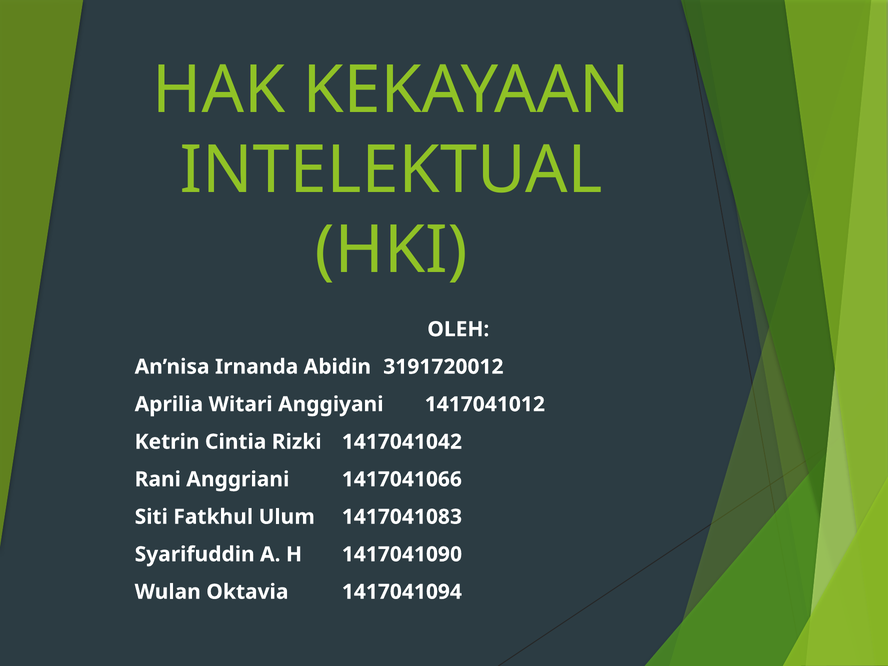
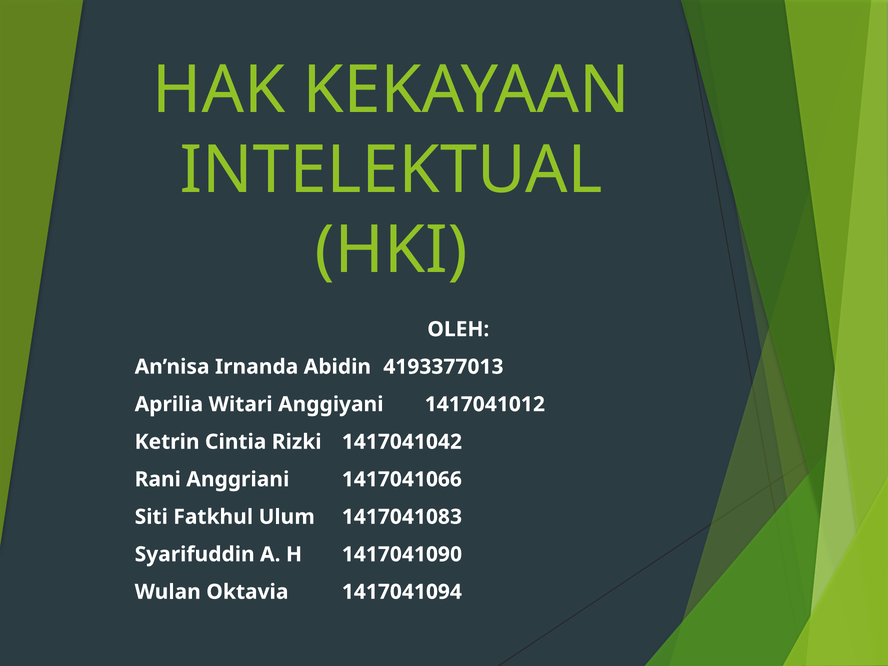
3191720012: 3191720012 -> 4193377013 (443, 367)
